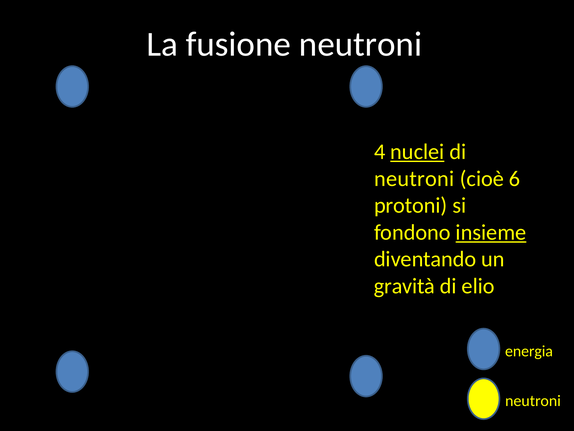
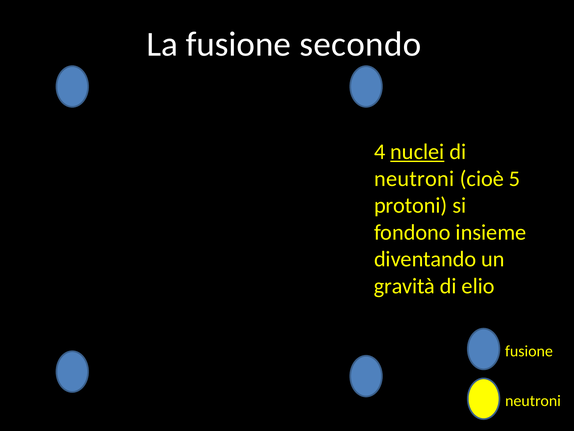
fusione neutroni: neutroni -> secondo (360, 44)
6: 6 -> 5 (515, 178)
insieme underline: present -> none (491, 232)
energia: energia -> fusione (529, 351)
